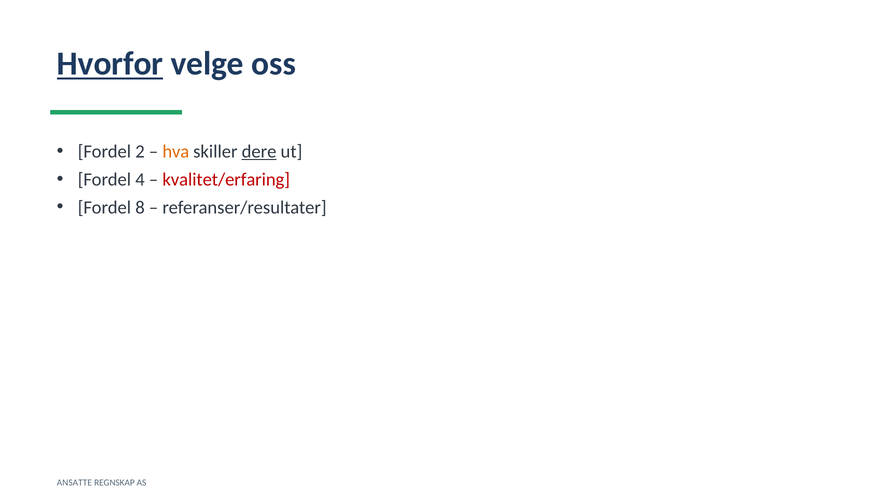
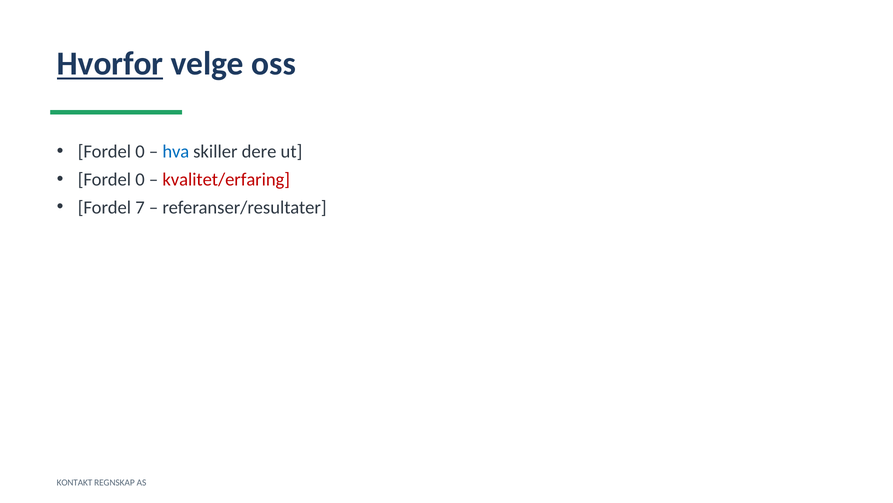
2: 2 -> 0 (140, 151)
hva colour: orange -> blue (176, 151)
dere underline: present -> none (259, 151)
4: 4 -> 0 (140, 179)
8: 8 -> 7 (140, 207)
ANSATTE: ANSATTE -> KONTAKT (74, 482)
